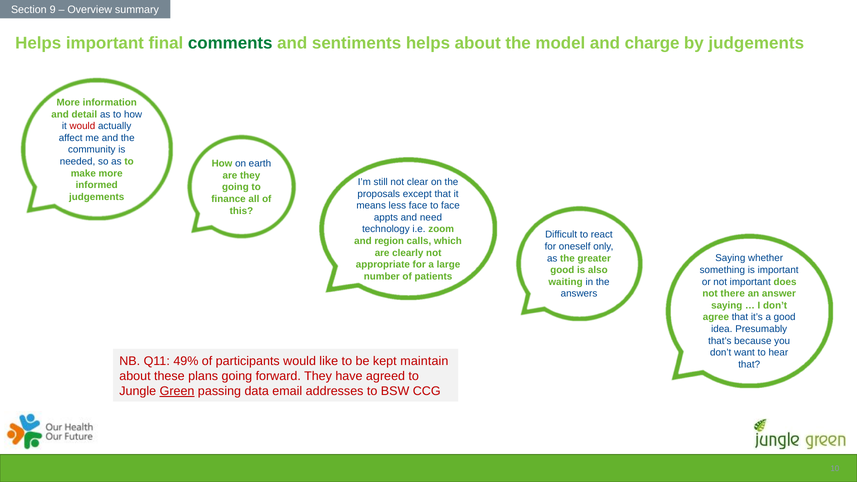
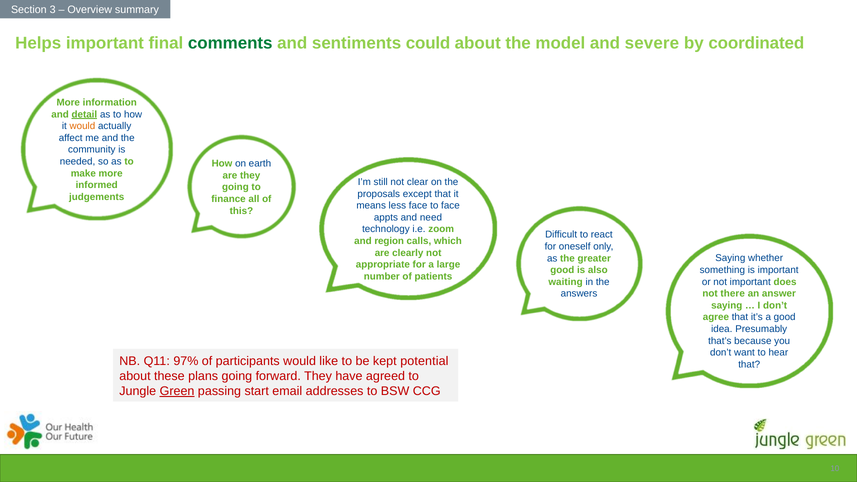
9: 9 -> 3 (53, 10)
sentiments helps: helps -> could (428, 43)
charge: charge -> severe (652, 43)
by judgements: judgements -> coordinated (756, 43)
detail underline: none -> present (84, 114)
would colour: red -> orange (82, 126)
49%: 49% -> 97% (186, 361)
maintain: maintain -> potential (424, 361)
data: data -> start (257, 391)
